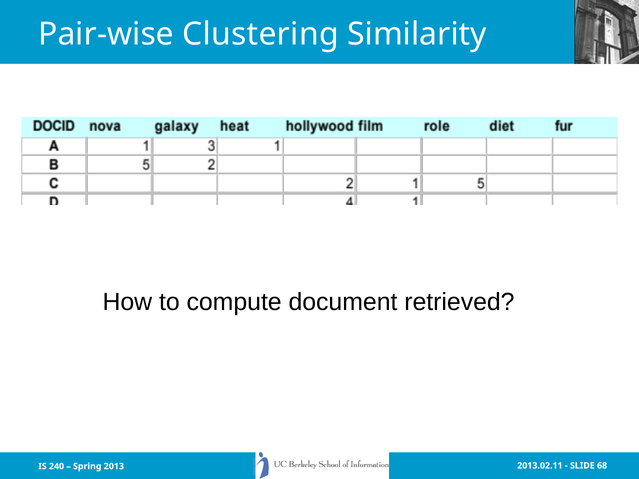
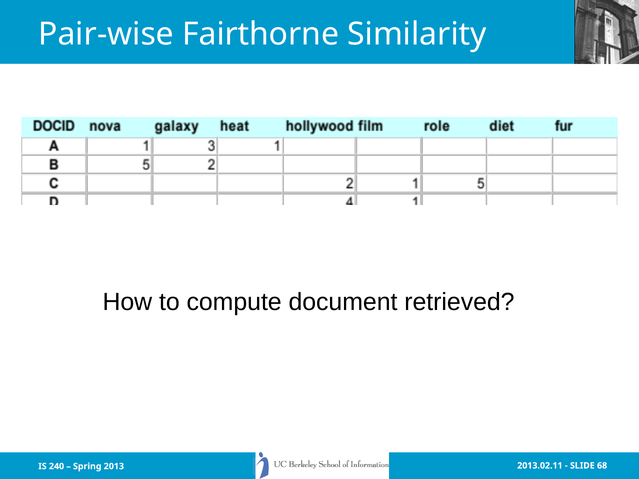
Clustering: Clustering -> Fairthorne (261, 34)
